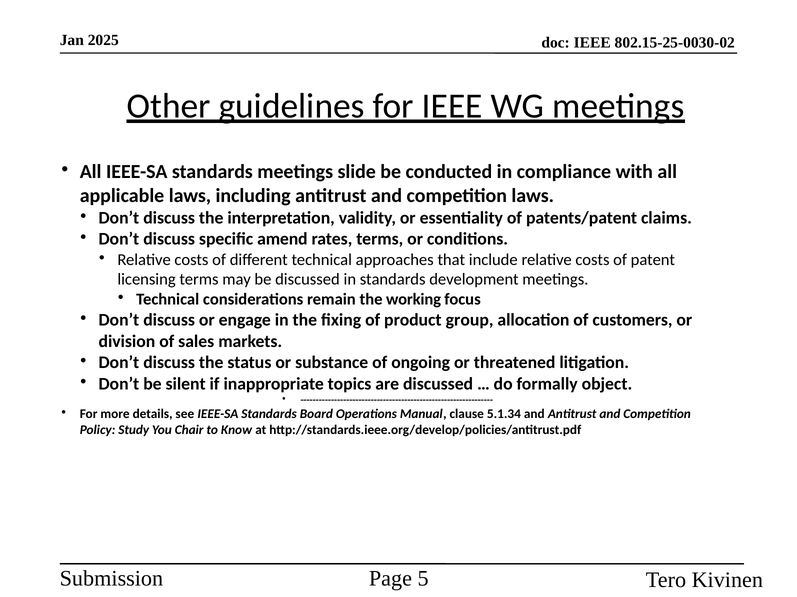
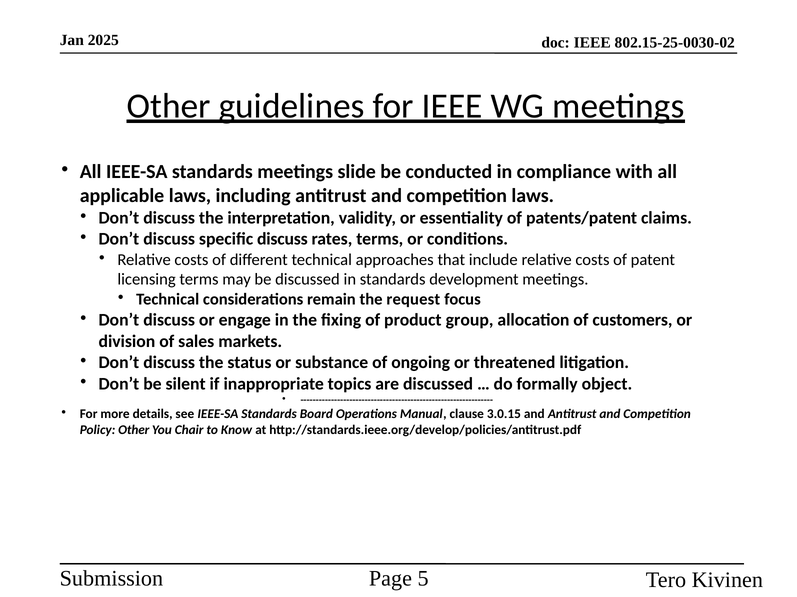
specific amend: amend -> discuss (282, 239)
working: working -> request (413, 300)
5.1.34: 5.1.34 -> 3.0.15 (504, 414)
Policy Study: Study -> Other (134, 430)
